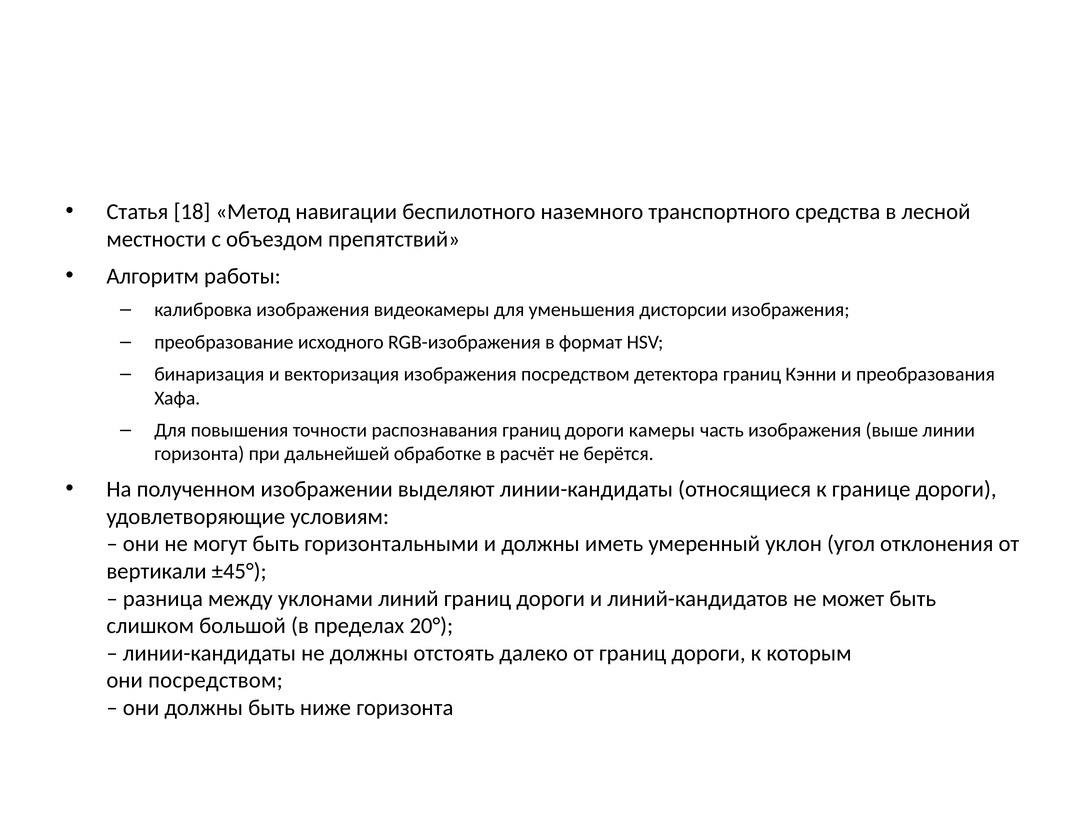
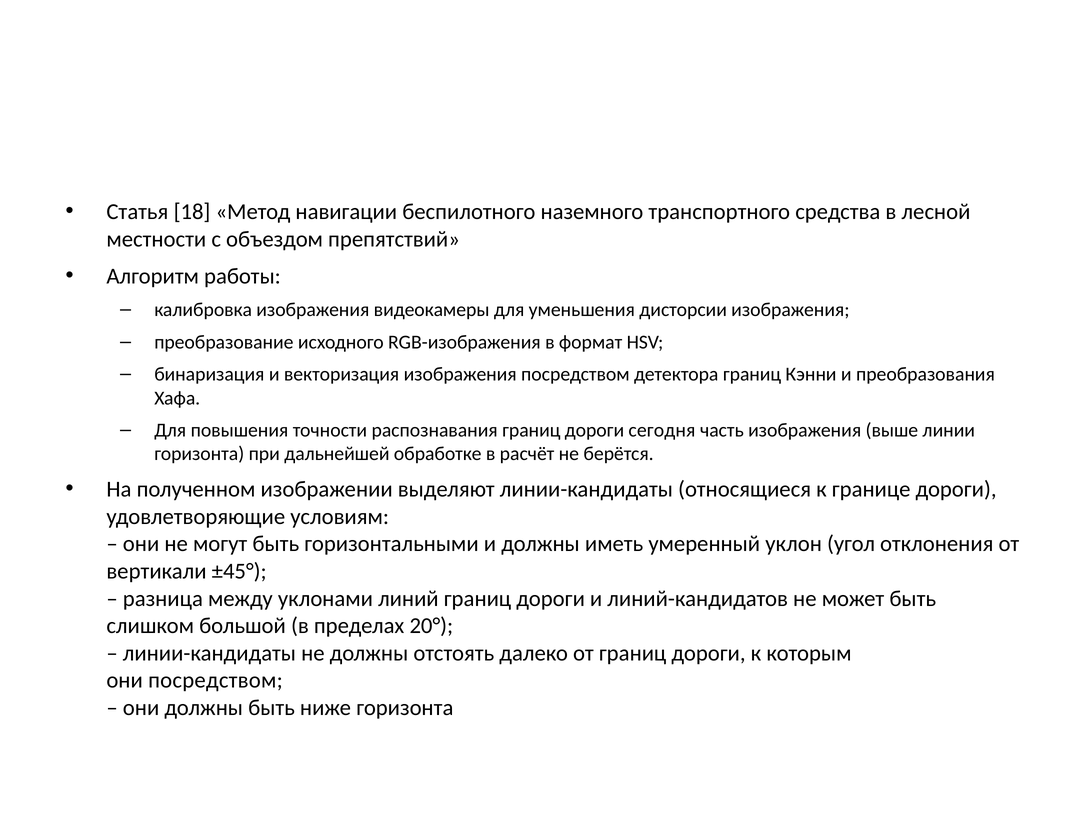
камеры: камеры -> сегодня (662, 430)
